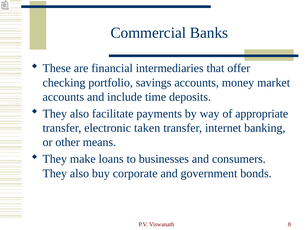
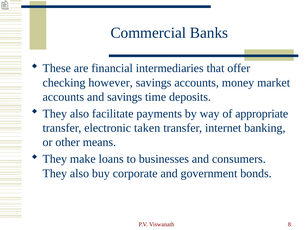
portfolio: portfolio -> however (111, 82)
and include: include -> savings (125, 97)
